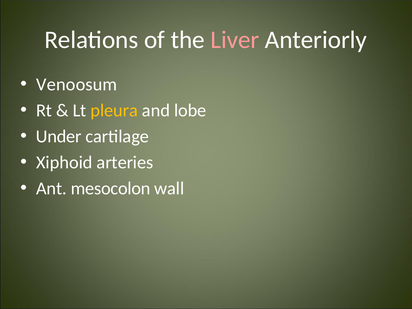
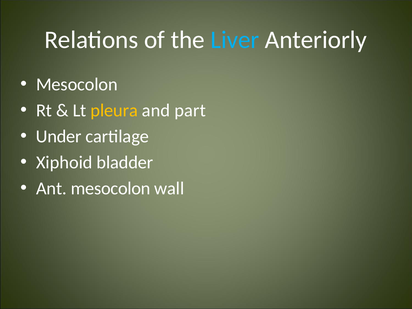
Liver colour: pink -> light blue (235, 40)
Venoosum: Venoosum -> Mesocolon (77, 84)
lobe: lobe -> part (190, 110)
arteries: arteries -> bladder (125, 162)
